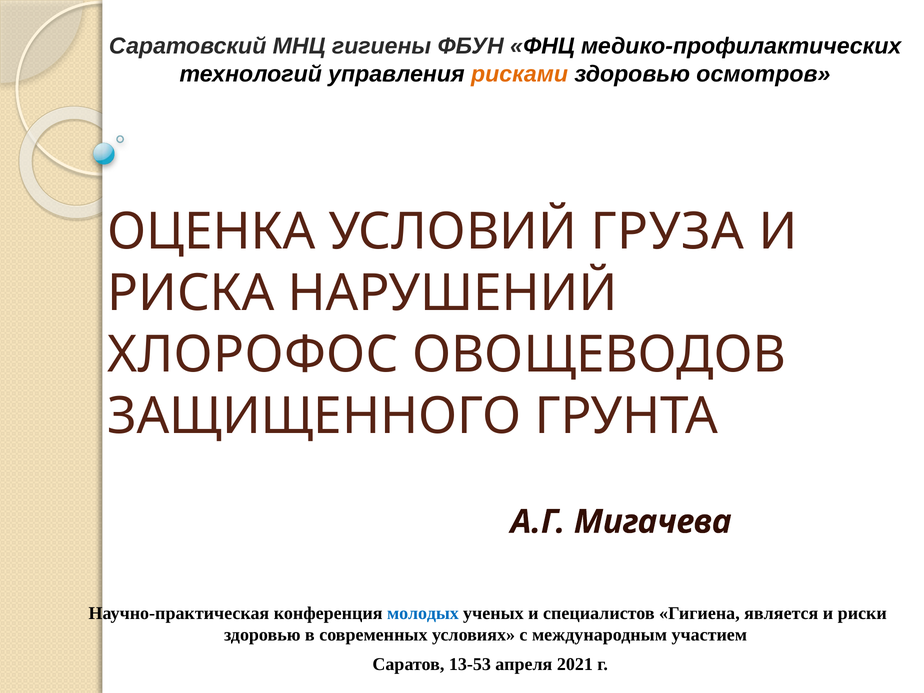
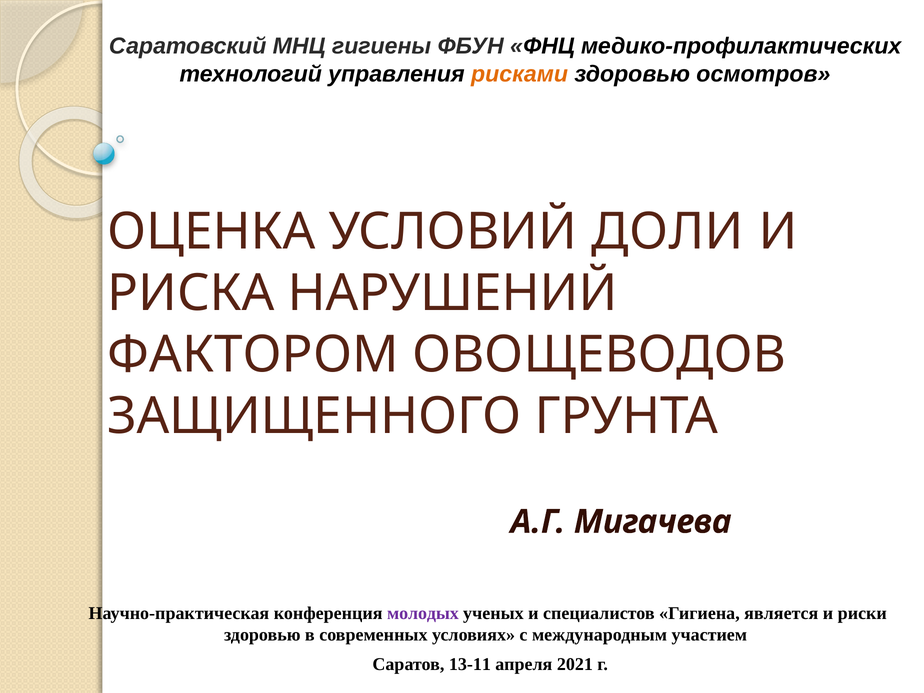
ГРУЗА: ГРУЗА -> ДОЛИ (667, 232)
ХЛОРОФОС: ХЛОРОФОС -> ФАКТОРОМ (253, 355)
молодых colour: blue -> purple (423, 613)
13-53: 13-53 -> 13-11 (470, 664)
